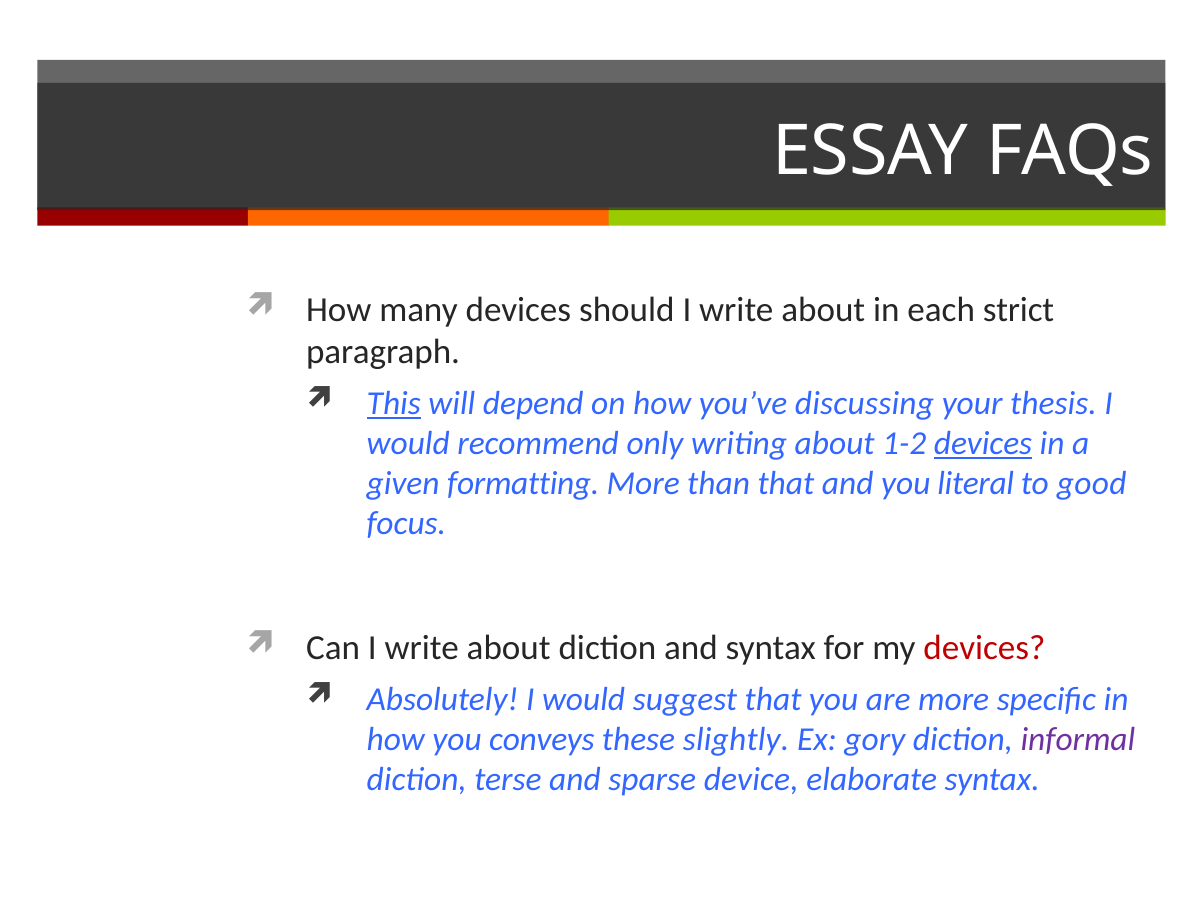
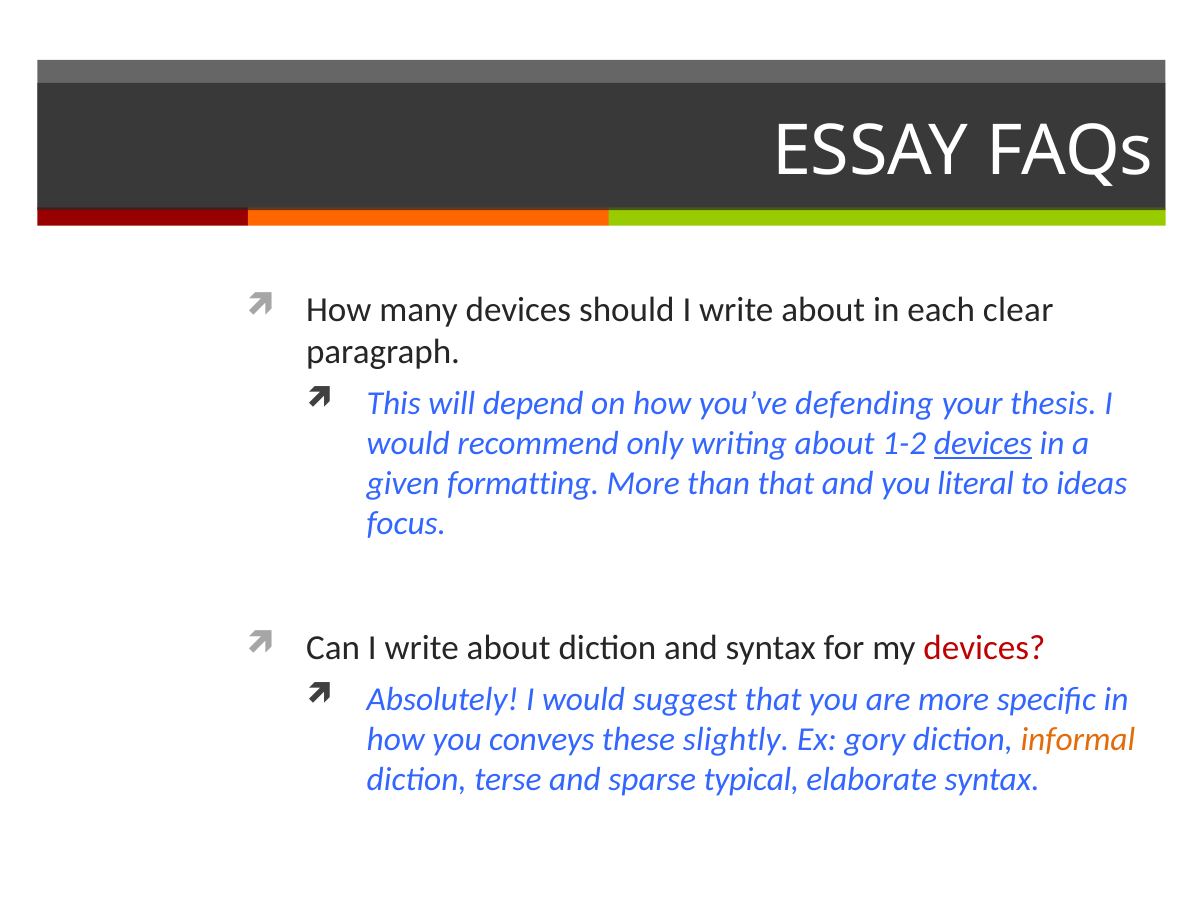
strict: strict -> clear (1018, 310)
This underline: present -> none (394, 403)
discussing: discussing -> defending (864, 403)
good: good -> ideas (1092, 484)
informal colour: purple -> orange (1078, 740)
device: device -> typical (751, 780)
